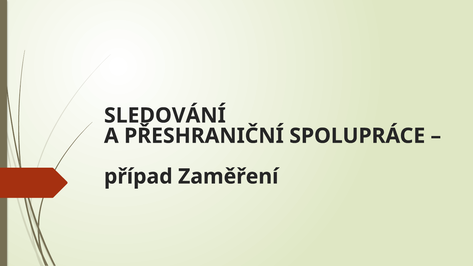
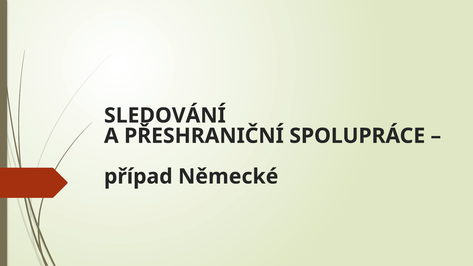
Zaměření: Zaměření -> Německé (228, 177)
